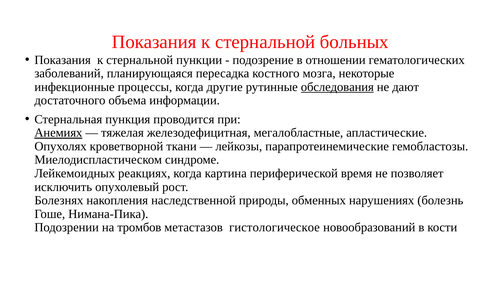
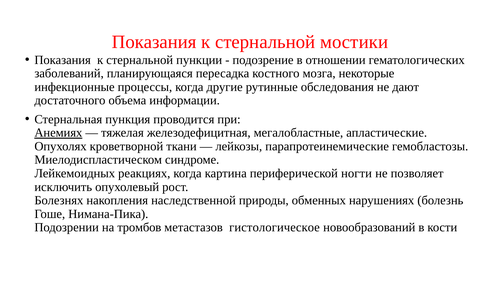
больных: больных -> мостики (354, 42)
обследования underline: present -> none (337, 87)
время: время -> ногти (357, 173)
